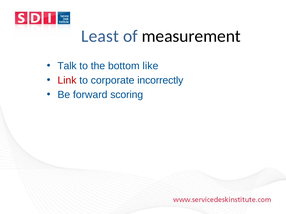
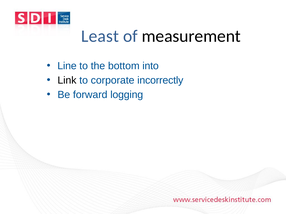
Talk: Talk -> Line (67, 66)
like: like -> into (151, 66)
Link colour: red -> black (67, 81)
scoring: scoring -> logging (127, 95)
